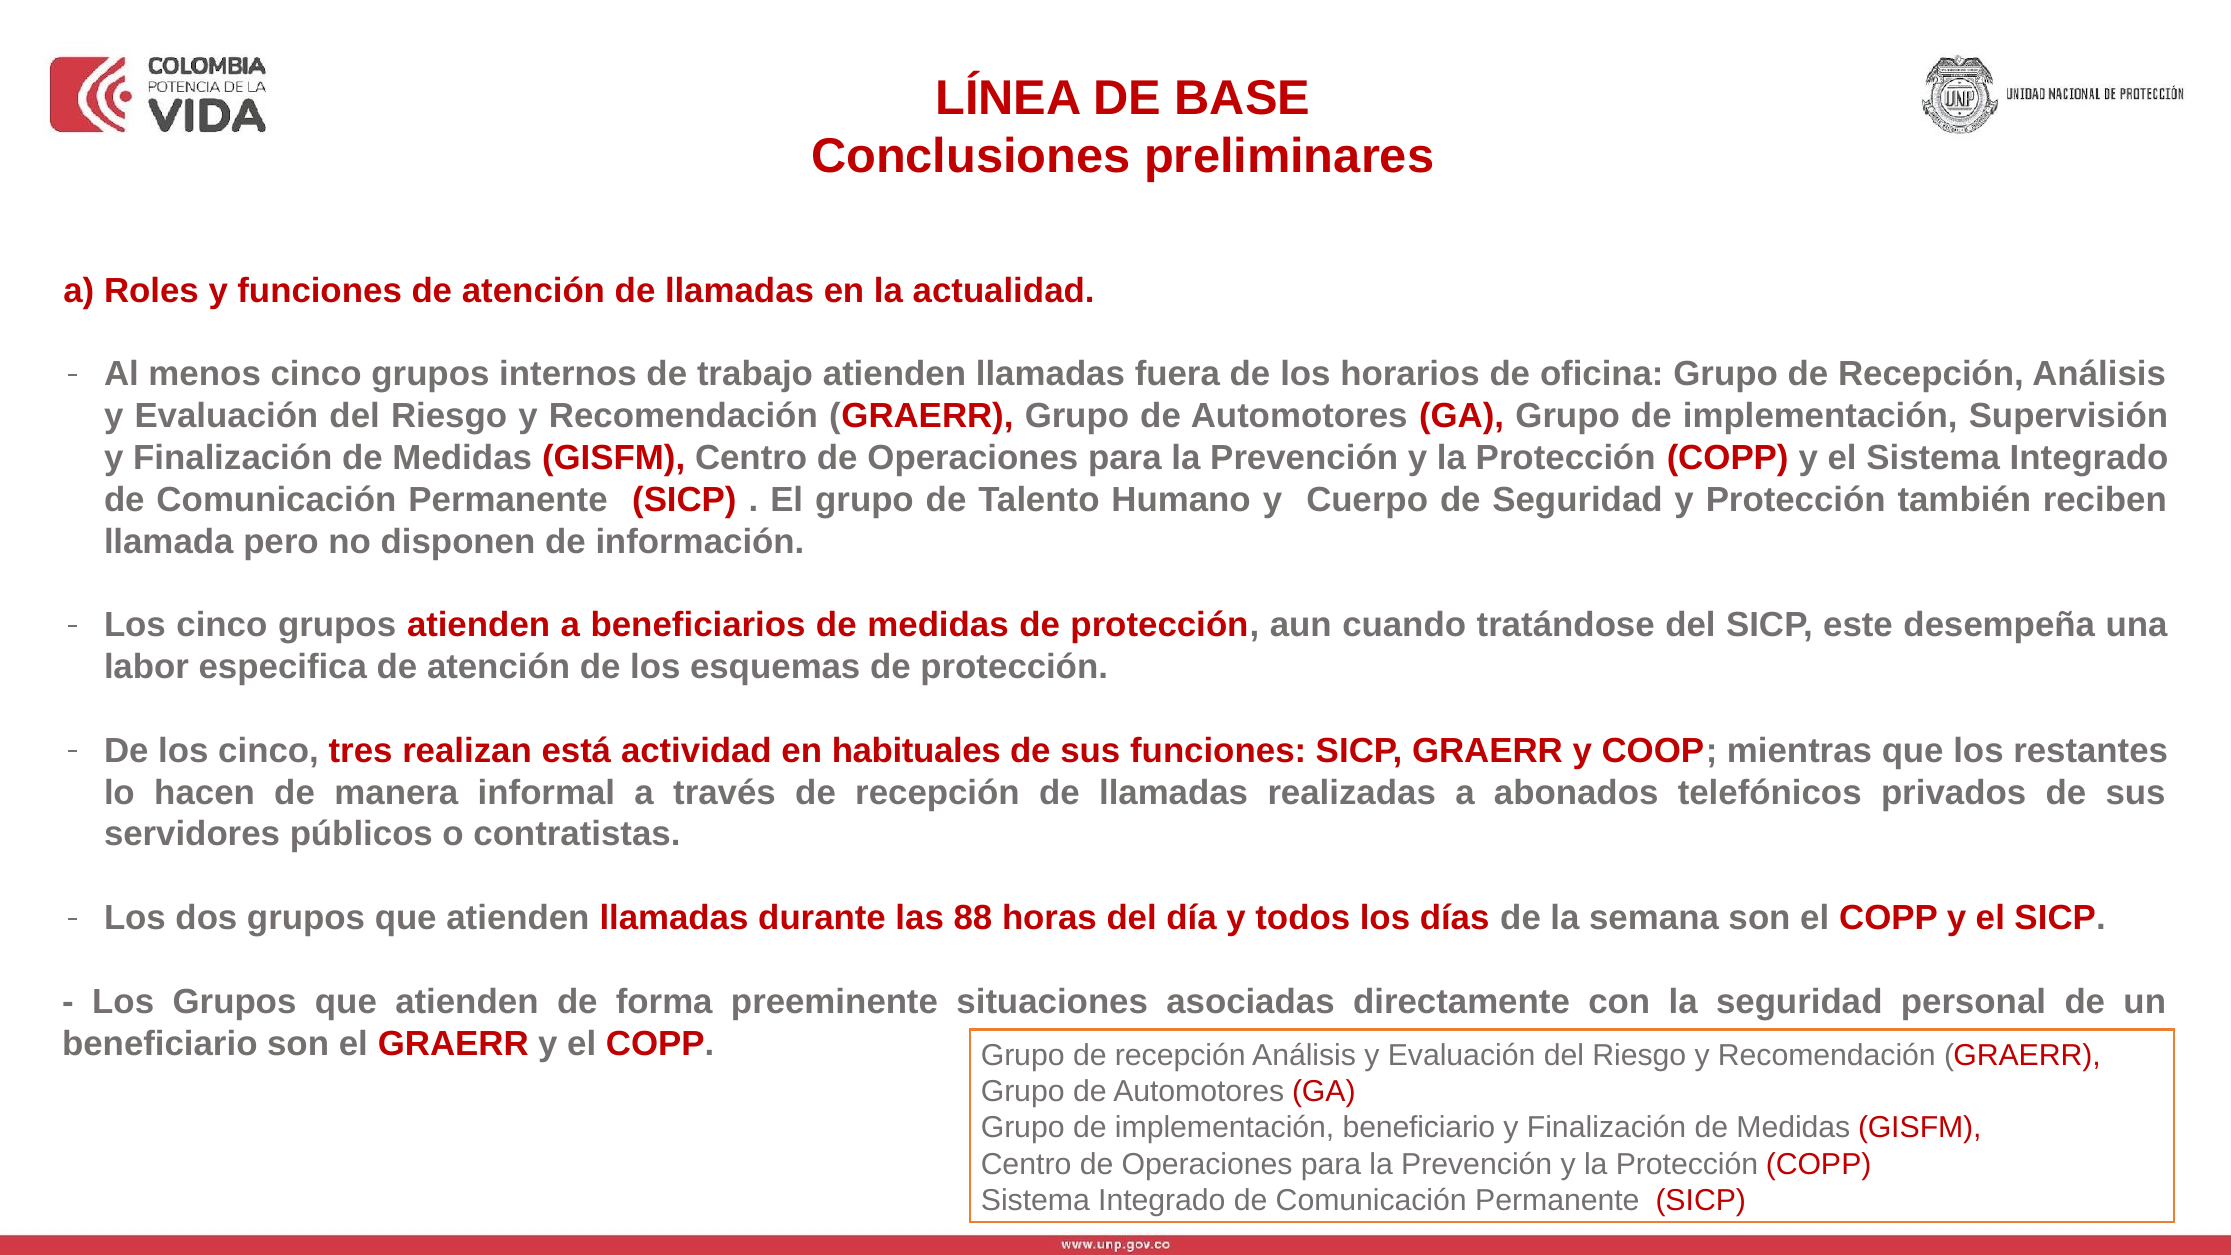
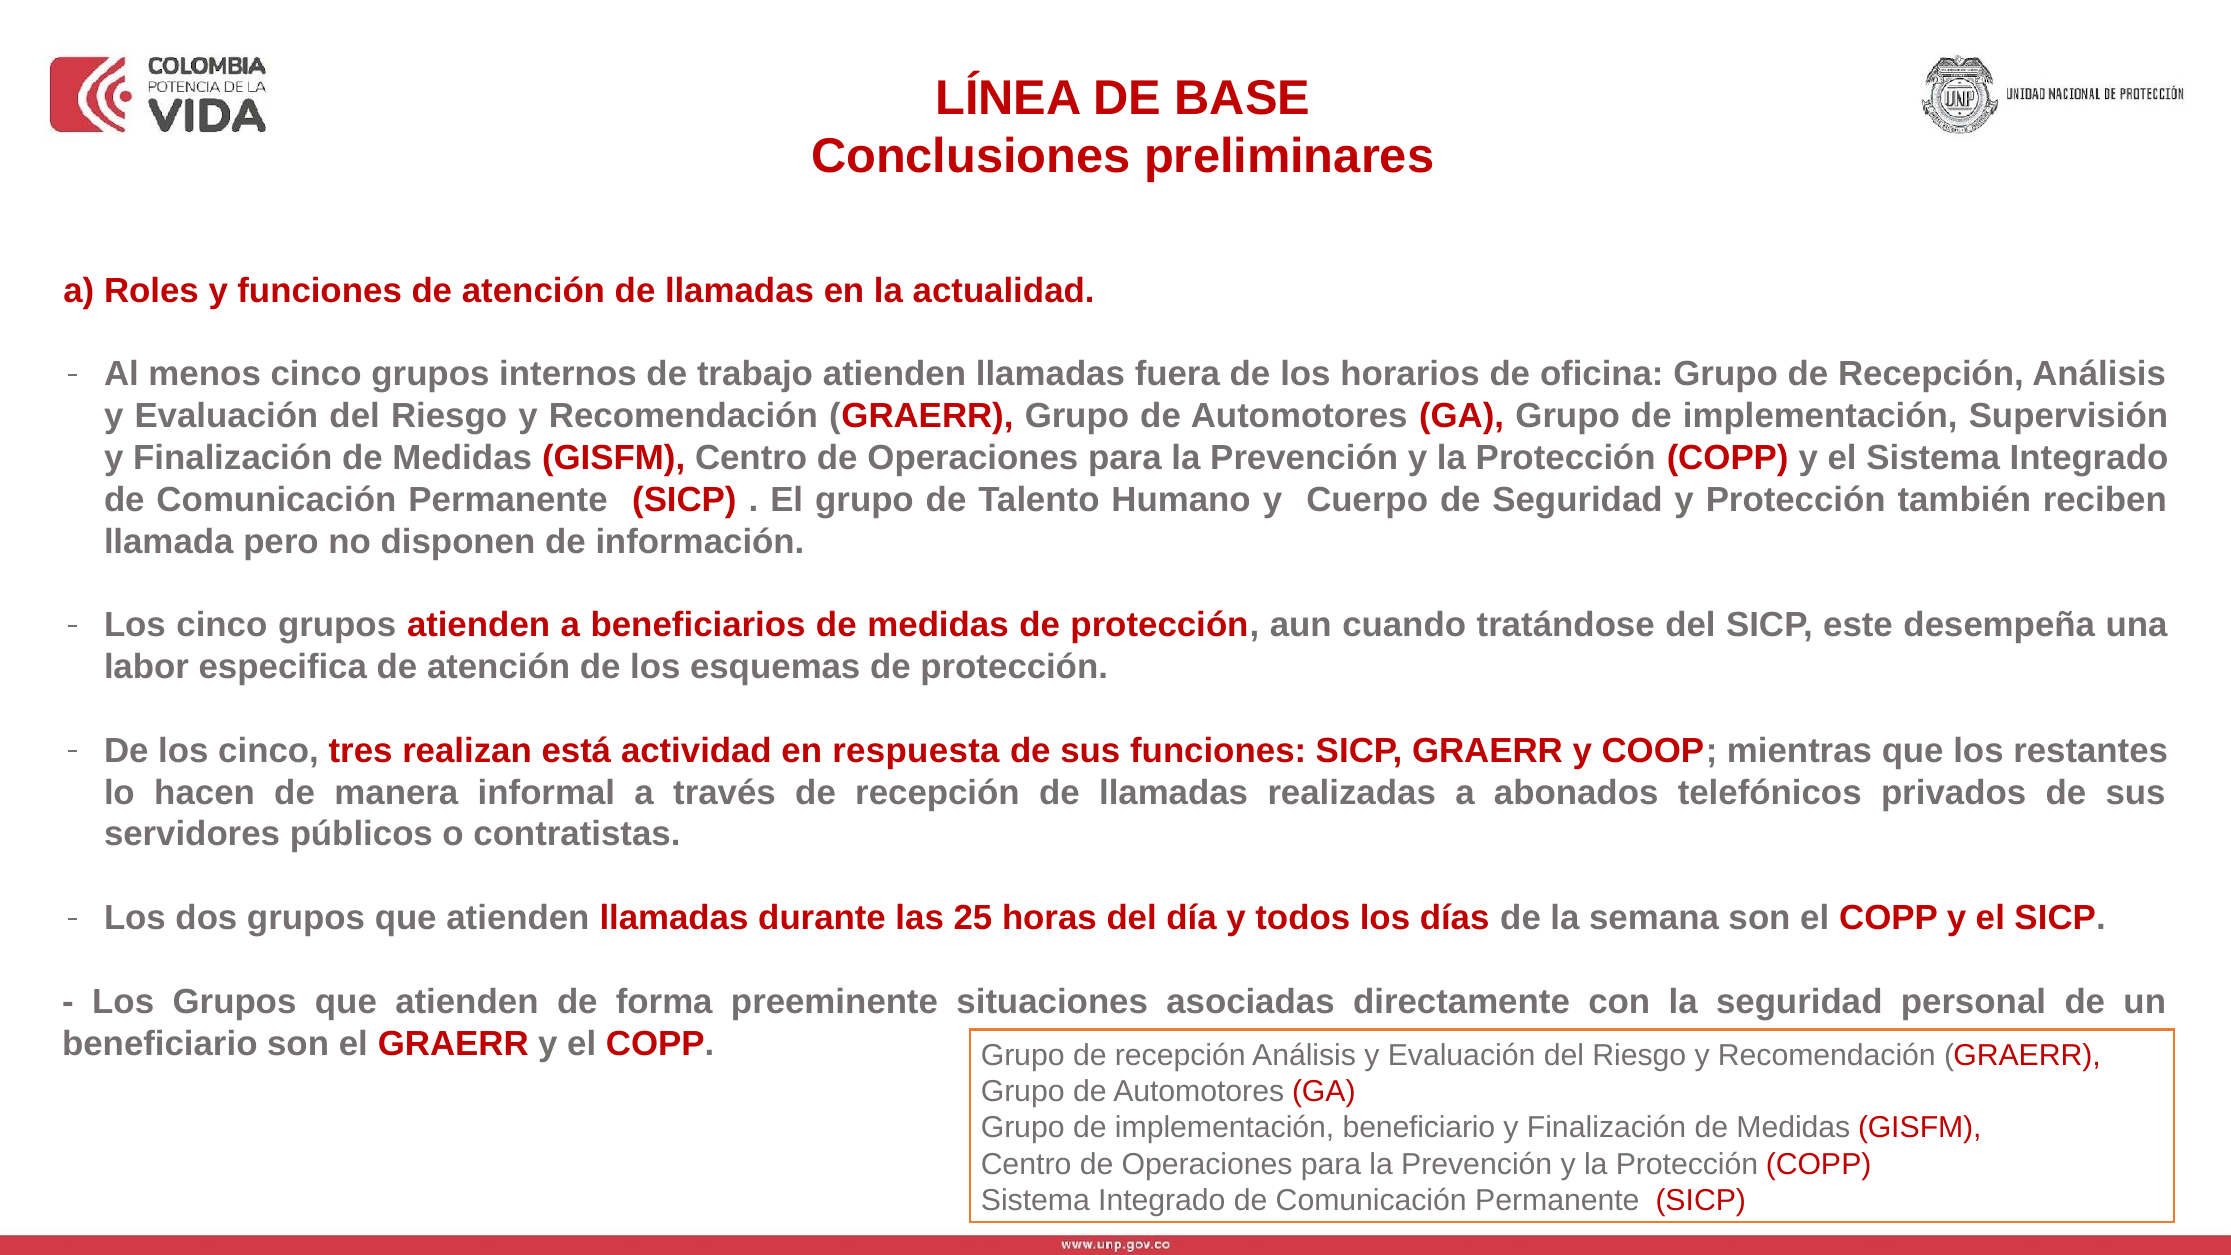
habituales: habituales -> respuesta (916, 751)
88: 88 -> 25 (973, 918)
